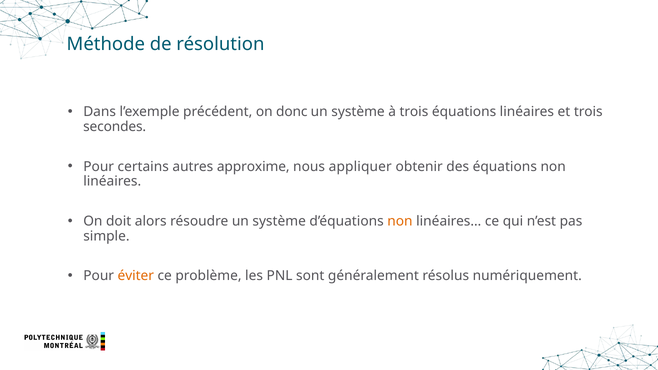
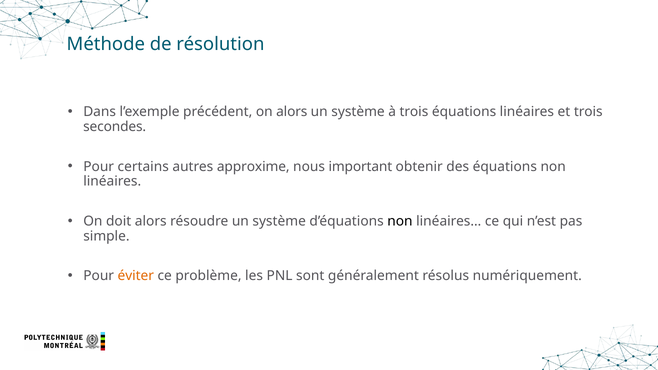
on donc: donc -> alors (292, 112)
appliquer: appliquer -> important (360, 167)
non colour: orange -> black (400, 221)
